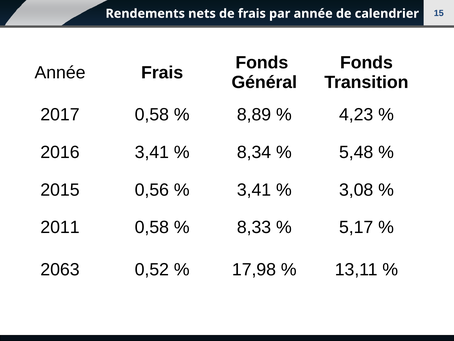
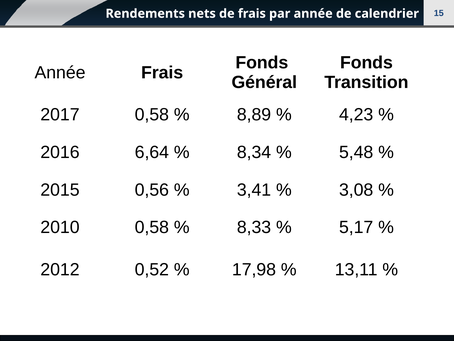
2016 3,41: 3,41 -> 6,64 (152, 152)
2011: 2011 -> 2010 (60, 227)
2063: 2063 -> 2012 (60, 269)
